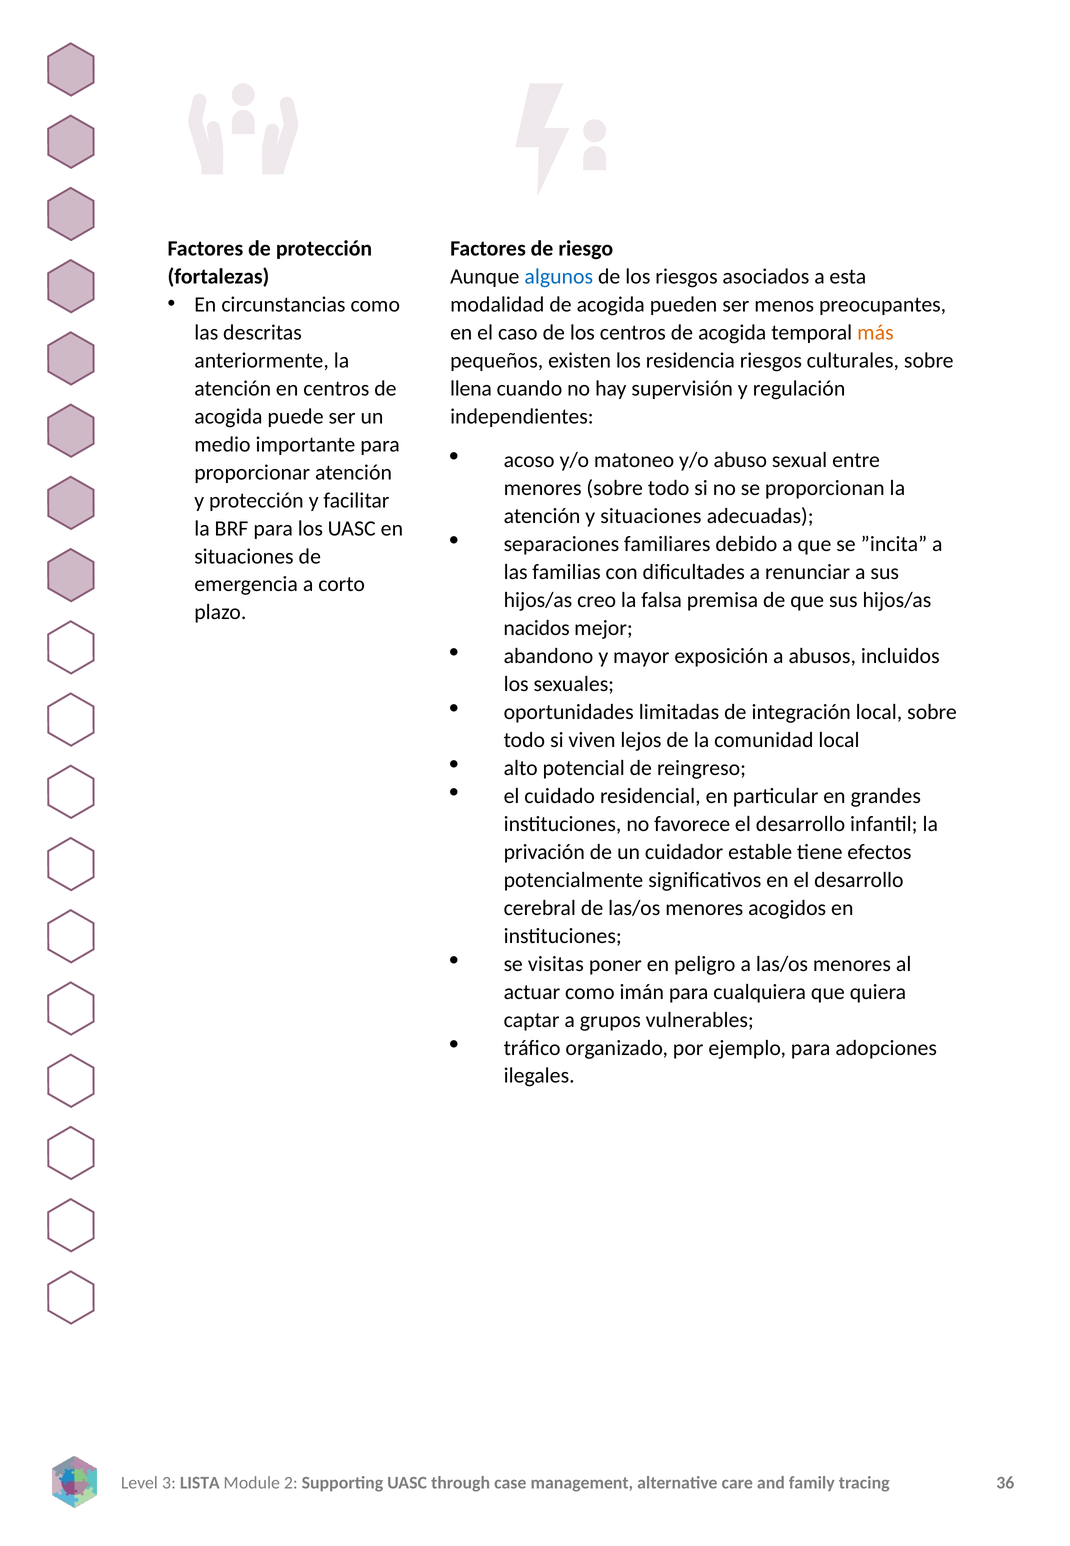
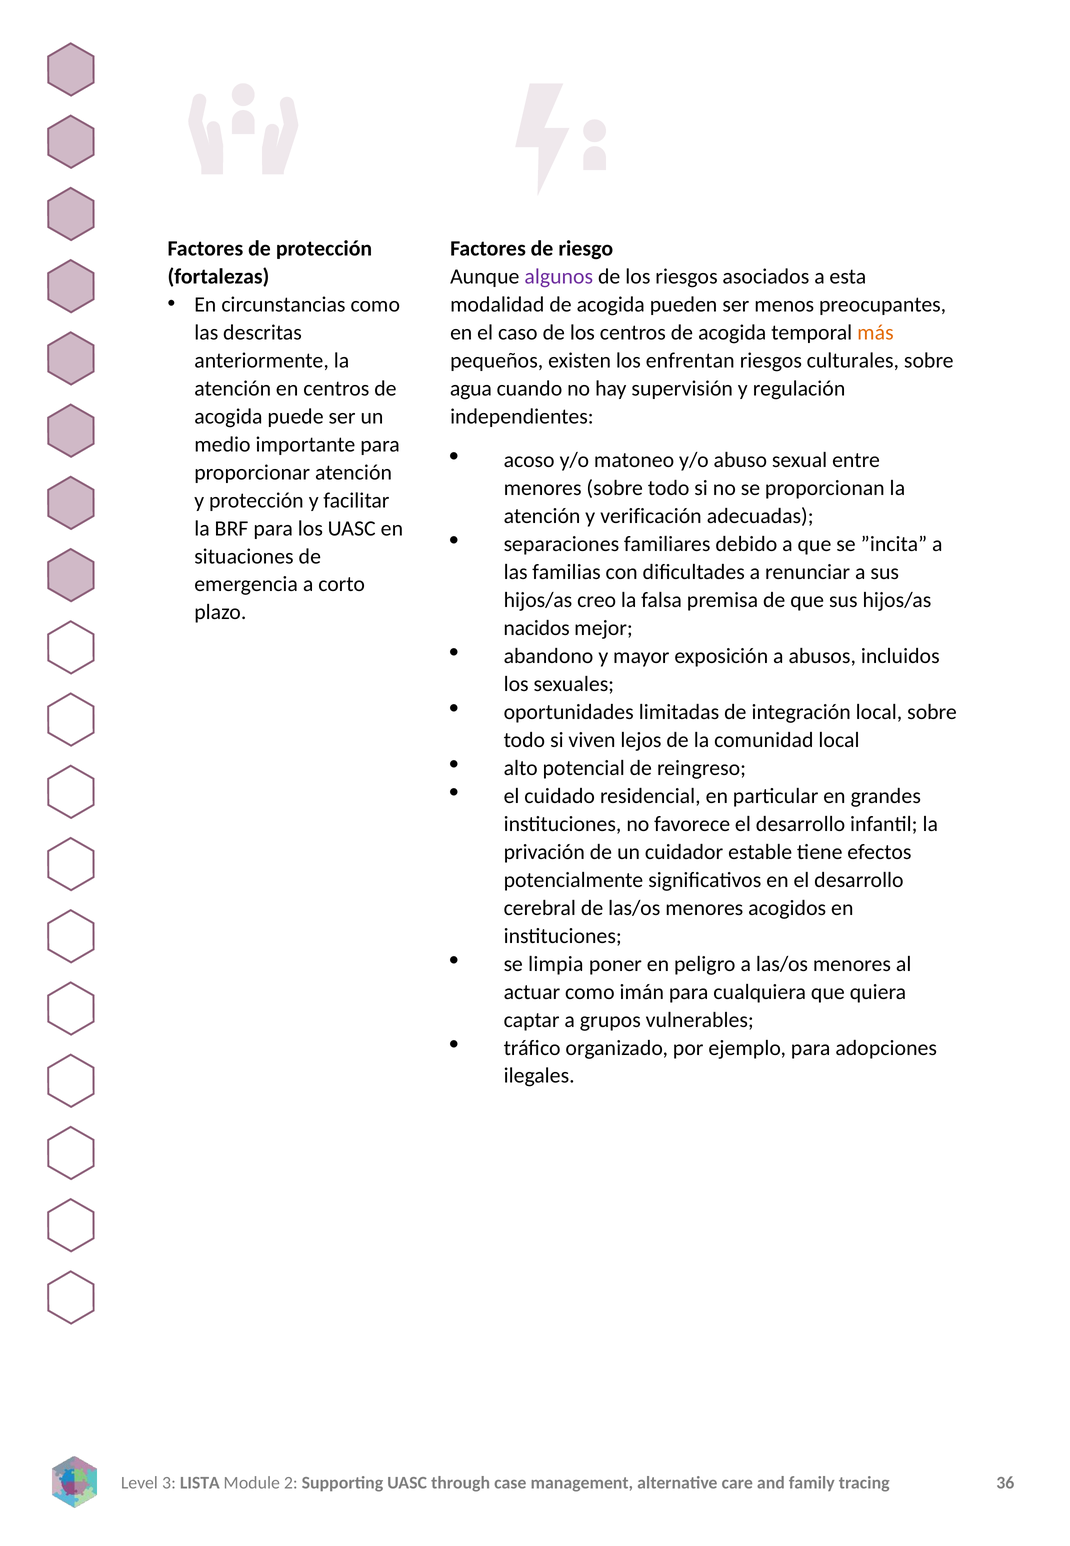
algunos colour: blue -> purple (559, 276)
residencia: residencia -> enfrentan (690, 360)
llena: llena -> agua (471, 388)
y situaciones: situaciones -> verificación (651, 516)
visitas: visitas -> limpia (556, 964)
